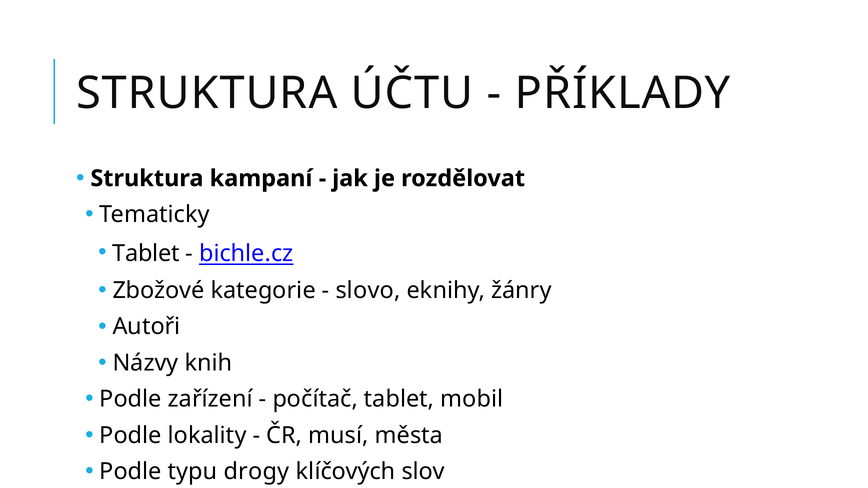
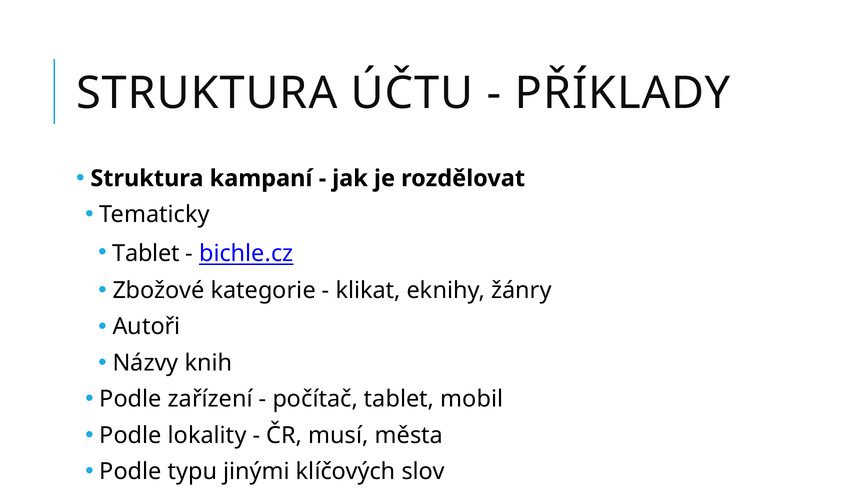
slovo: slovo -> klikat (368, 291)
drogy: drogy -> jinými (257, 472)
